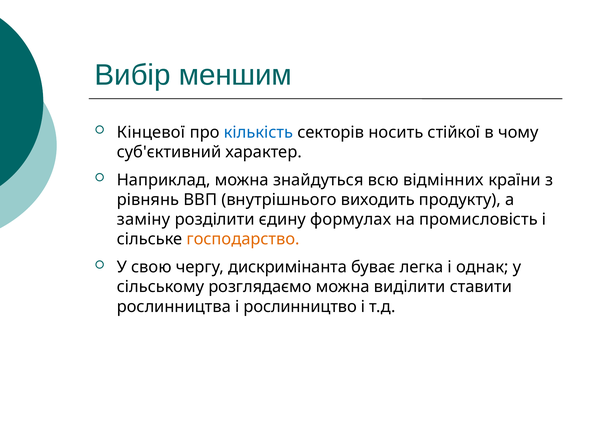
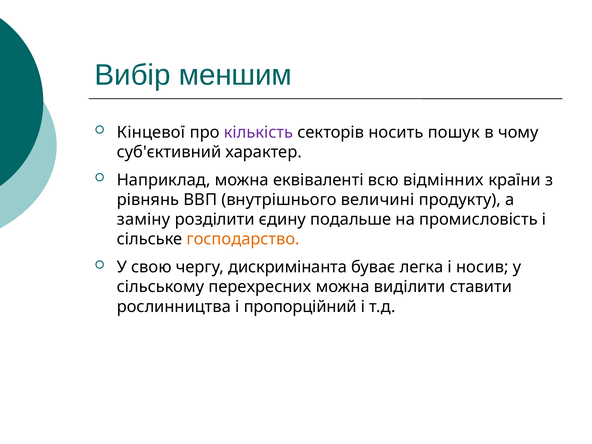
кількість colour: blue -> purple (259, 132)
стійкої: стійкої -> пошук (454, 132)
знайдуться: знайдуться -> еквіваленті (318, 180)
виходить: виходить -> величині (378, 200)
формулах: формулах -> подальше (351, 219)
однак: однак -> носив (482, 267)
розглядаємо: розглядаємо -> перехресних (260, 287)
рослинництво: рослинництво -> пропорційний (300, 307)
